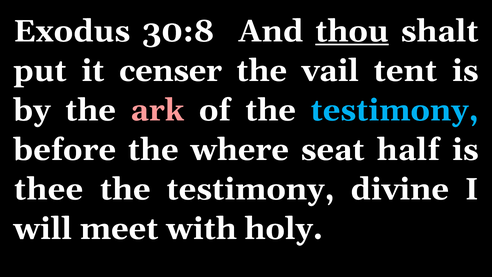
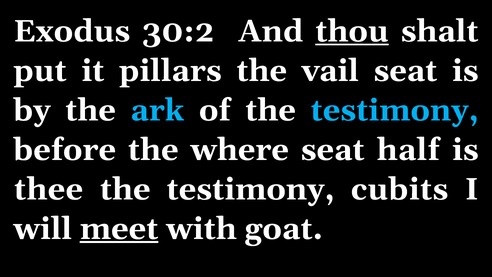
30:8: 30:8 -> 30:2 (178, 31)
censer: censer -> pillars (170, 71)
vail tent: tent -> seat (405, 71)
ark colour: pink -> light blue (157, 110)
divine: divine -> cubits (400, 189)
meet underline: none -> present (119, 229)
holy: holy -> goat (284, 229)
